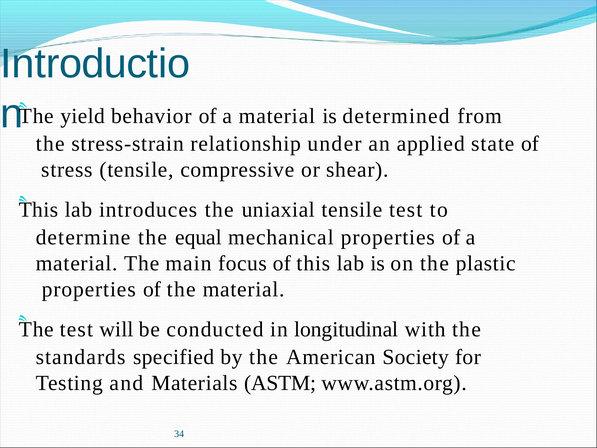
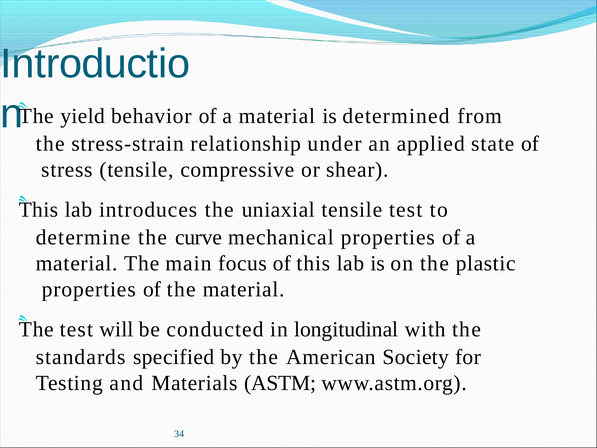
equal: equal -> curve (199, 237)
